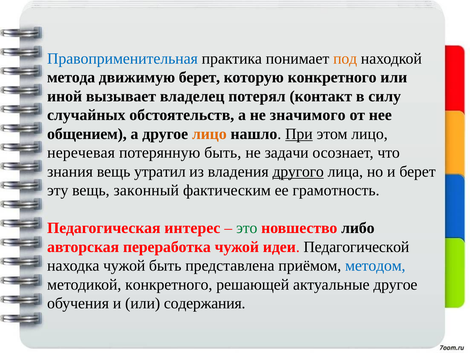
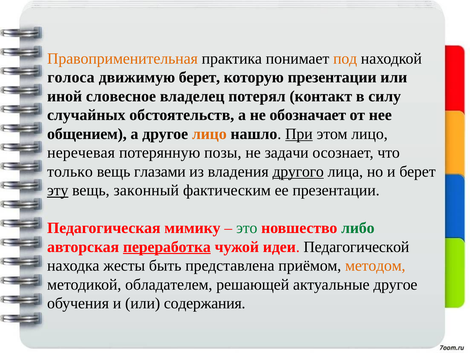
Правоприменительная colour: blue -> orange (122, 59)
метода: метода -> голоса (71, 77)
которую конкретного: конкретного -> презентации (332, 77)
вызывает: вызывает -> словесное (121, 96)
значимого: значимого -> обозначает (308, 115)
потерянную быть: быть -> позы (223, 153)
знания: знания -> только (70, 171)
утратил: утратил -> глазами (160, 171)
эту underline: none -> present (58, 190)
ее грамотность: грамотность -> презентации (336, 190)
интерес: интерес -> мимику (192, 228)
либо colour: black -> green (358, 228)
переработка underline: none -> present (167, 247)
находка чужой: чужой -> жесты (124, 265)
методом colour: blue -> orange (375, 265)
методикой конкретного: конкретного -> обладателем (169, 284)
